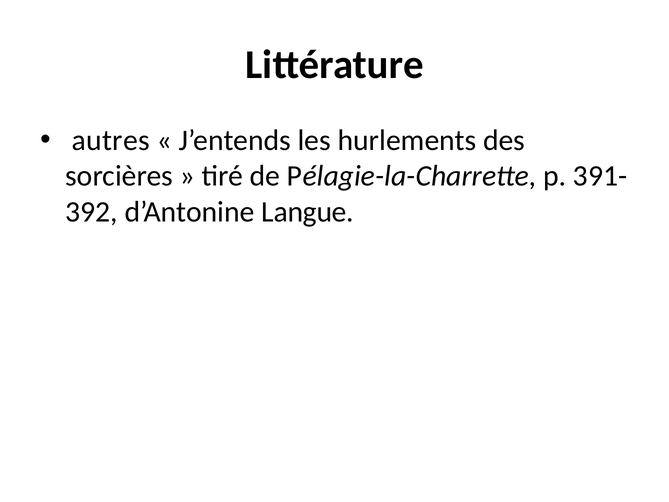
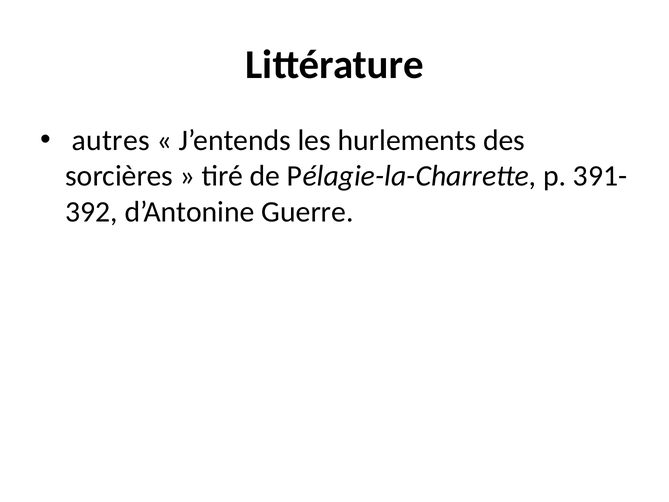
Langue: Langue -> Guerre (307, 212)
